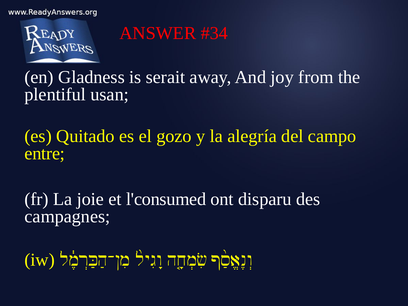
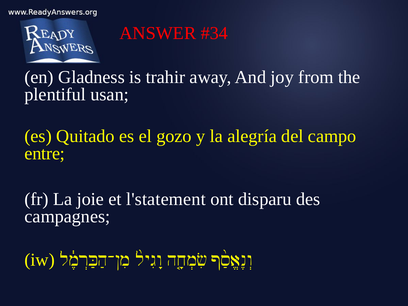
serait: serait -> trahir (165, 77)
l'consumed: l'consumed -> l'statement (166, 199)
